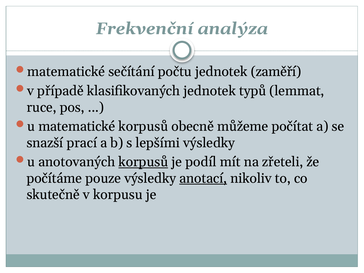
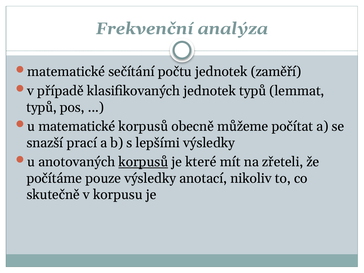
ruce: ruce -> typů (42, 107)
podíl: podíl -> které (201, 162)
anotací underline: present -> none (203, 178)
